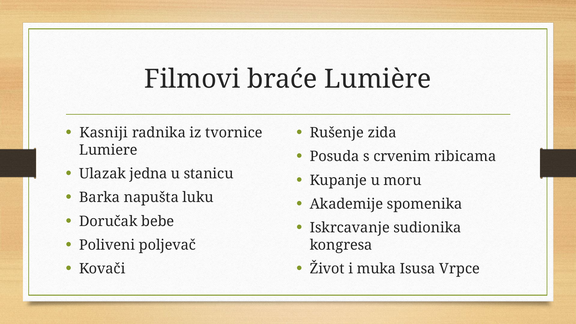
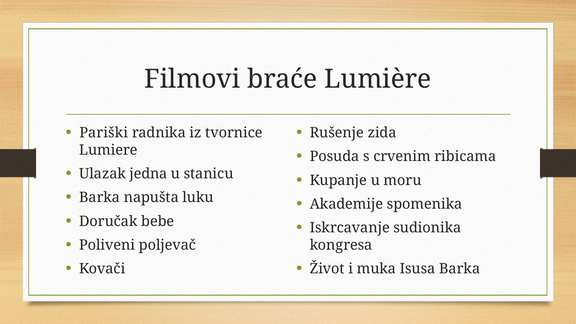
Kasniji: Kasniji -> Pariški (104, 133)
Isusa Vrpce: Vrpce -> Barka (460, 269)
